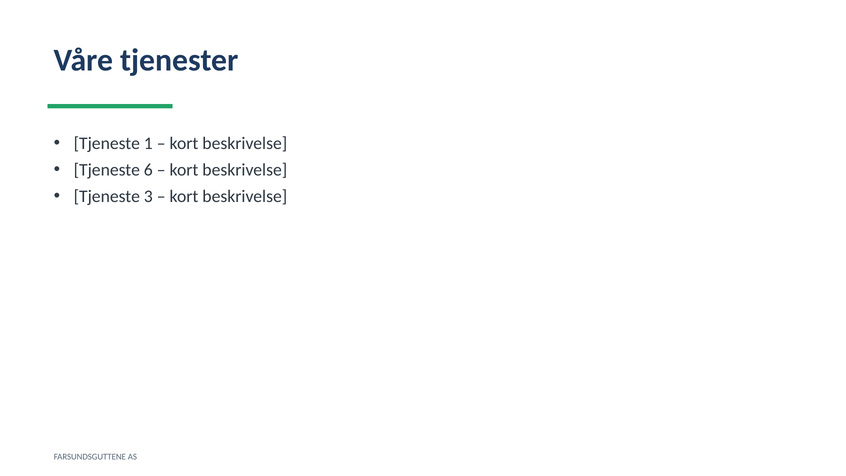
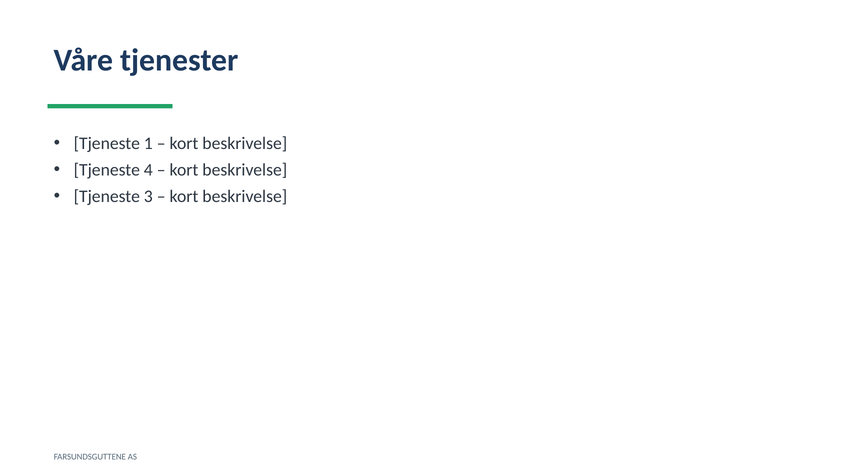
6: 6 -> 4 (148, 170)
